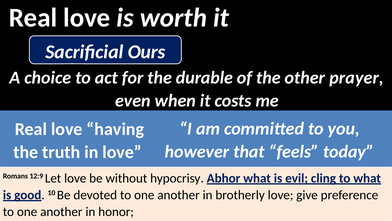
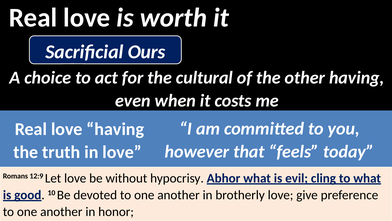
durable: durable -> cultural (204, 77)
other prayer: prayer -> having (357, 77)
